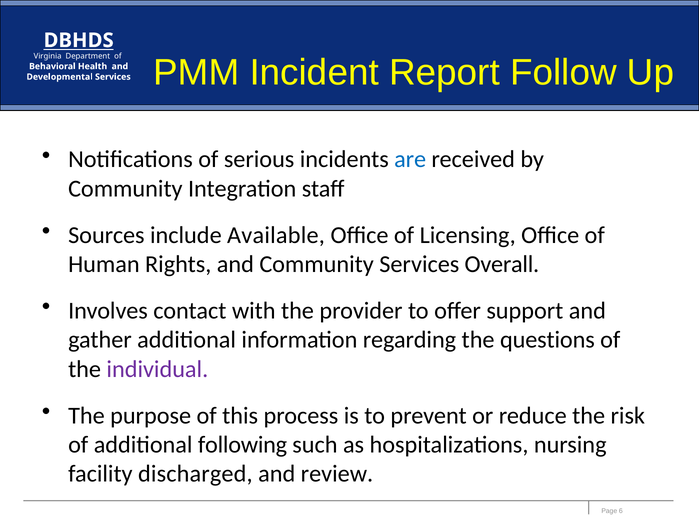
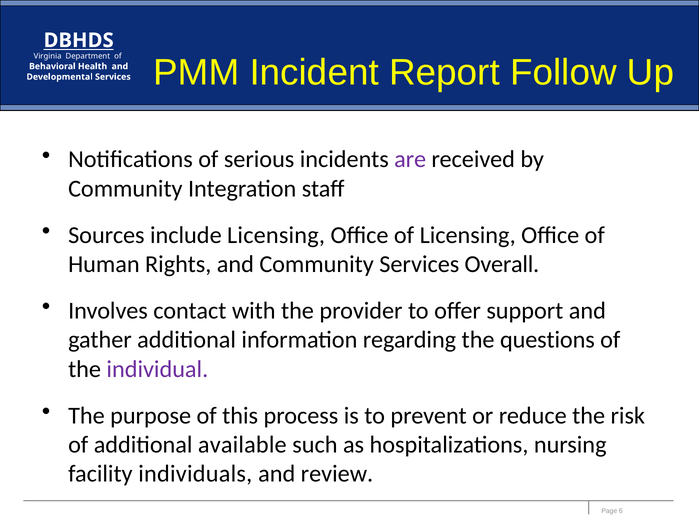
are colour: blue -> purple (410, 160)
include Available: Available -> Licensing (276, 235)
following: following -> available (242, 445)
discharged: discharged -> individuals (195, 474)
